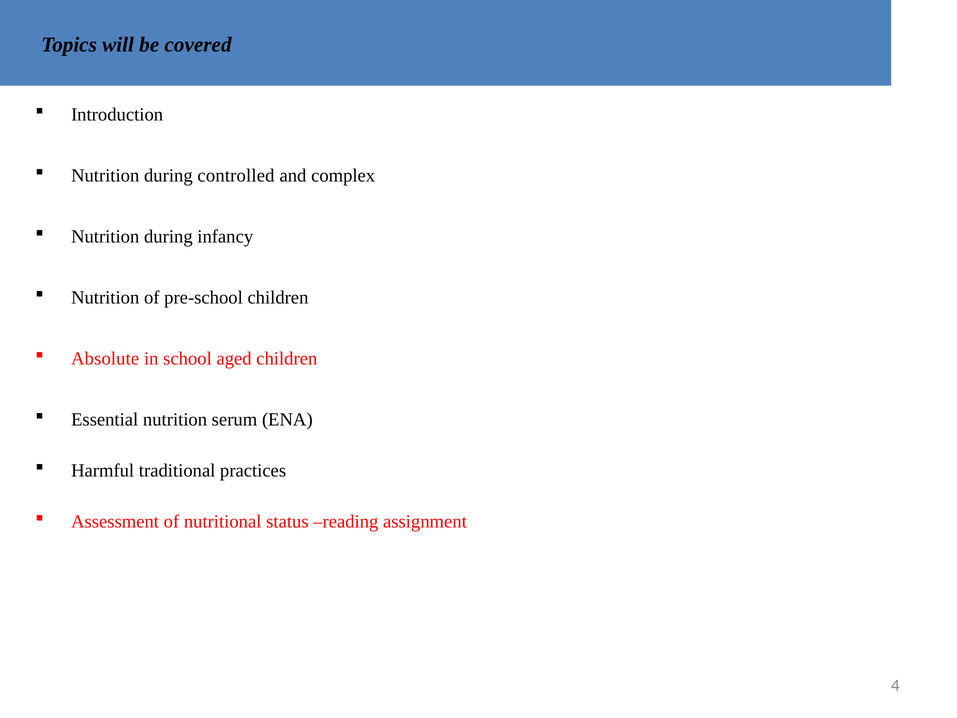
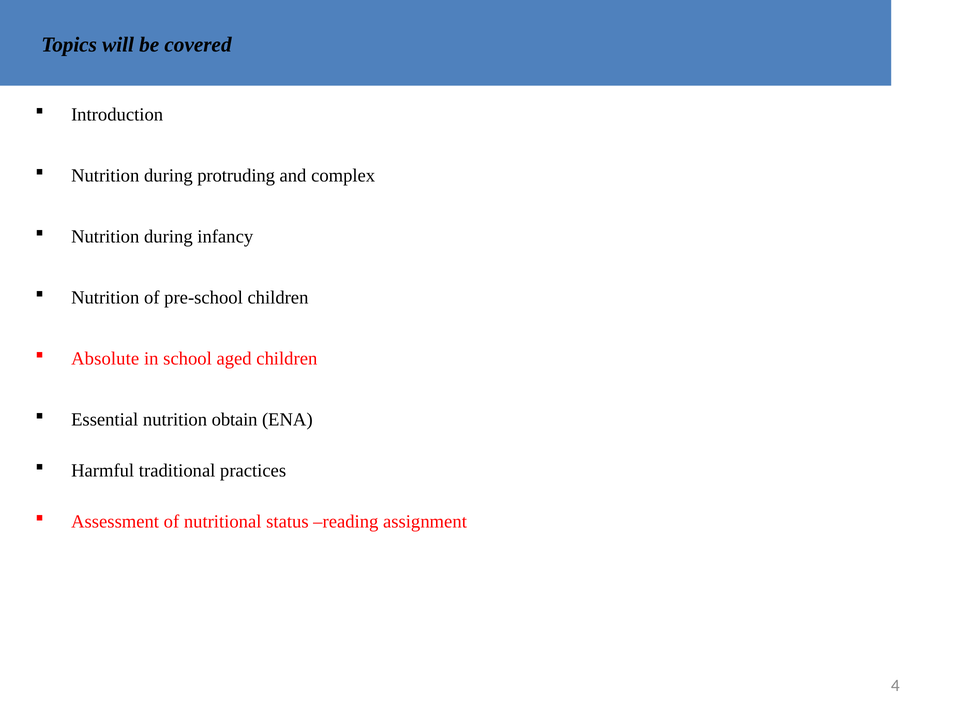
controlled: controlled -> protruding (236, 176)
serum: serum -> obtain (235, 420)
